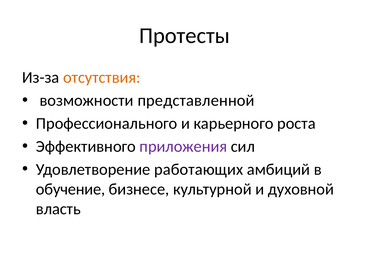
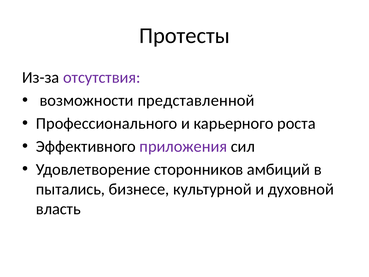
отсутствия colour: orange -> purple (102, 77)
работающих: работающих -> сторонников (199, 169)
обучение: обучение -> пытались (71, 189)
